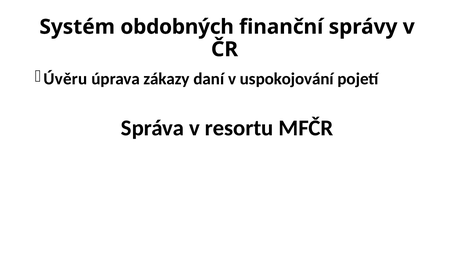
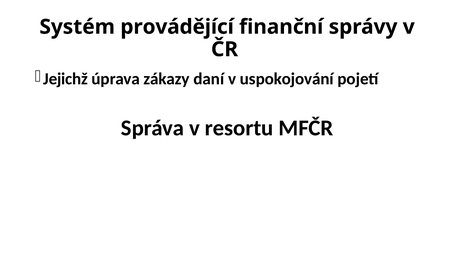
obdobných: obdobných -> provádějící (177, 27)
Úvěru: Úvěru -> Jejichž (66, 79)
